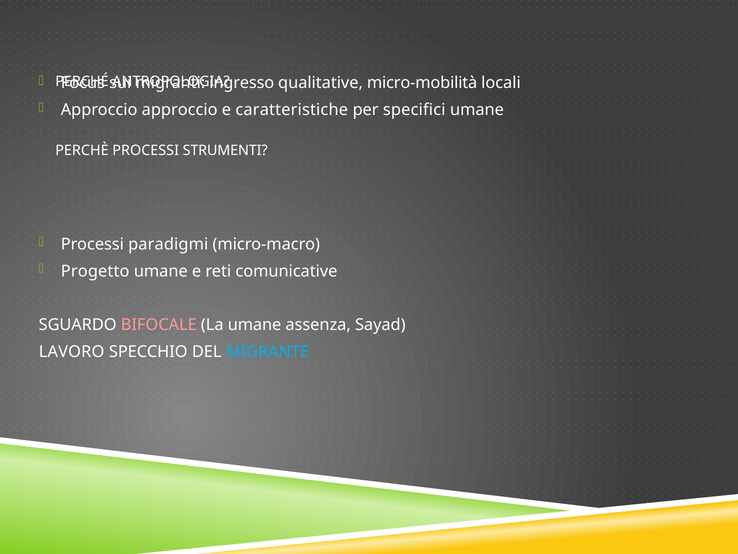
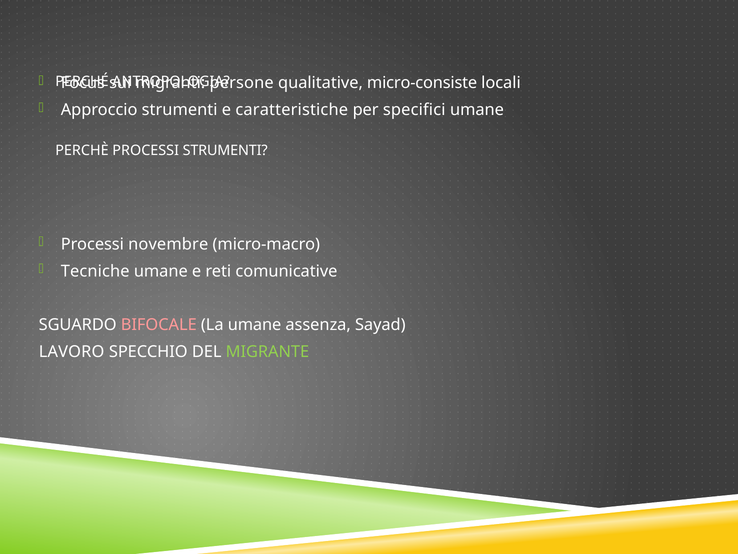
ingresso: ingresso -> persone (242, 83)
micro-mobilità: micro-mobilità -> micro-consiste (422, 83)
Approccio approccio: approccio -> strumenti (180, 110)
paradigmi: paradigmi -> novembre (168, 244)
Progetto: Progetto -> Tecniche (95, 271)
MIGRANTE colour: light blue -> light green (267, 351)
